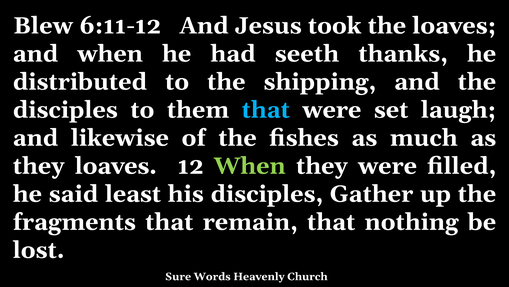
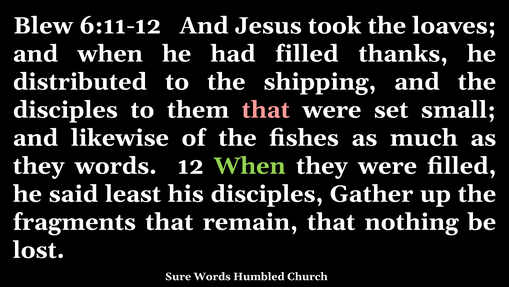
had seeth: seeth -> filled (307, 54)
that colour: light blue -> pink (266, 110)
laugh: laugh -> small (458, 110)
they loaves: loaves -> words (116, 166)
Heavenly: Heavenly -> Humbled (259, 276)
